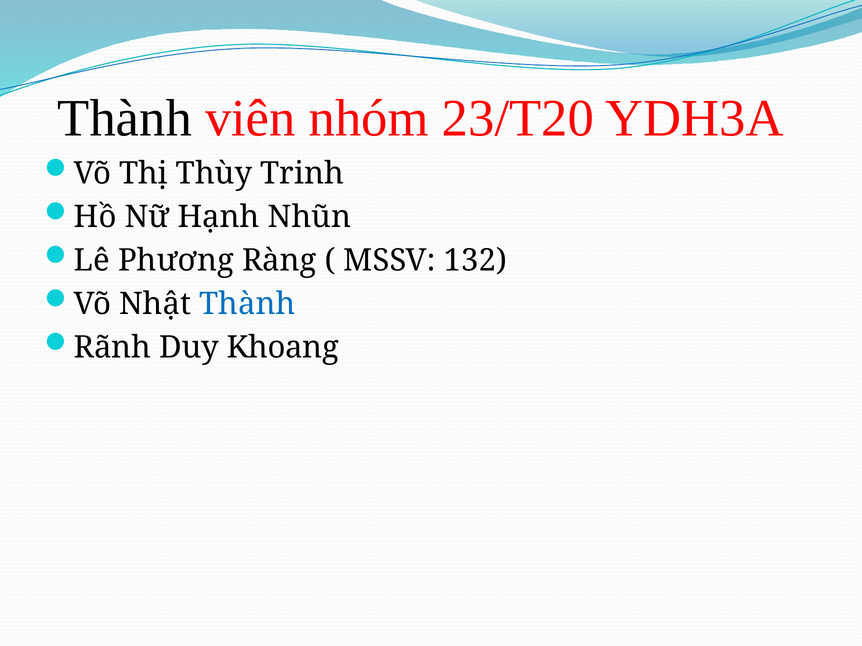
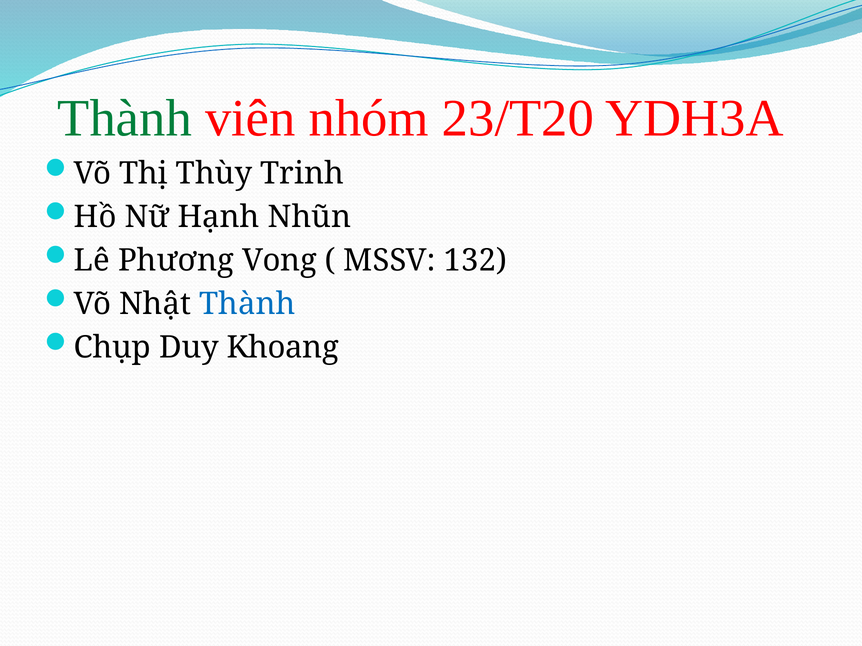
Thành colour: black -> green (125, 119)
Ràng: Ràng -> Vong (279, 261)
Rãnh: Rãnh -> Chụp (113, 348)
